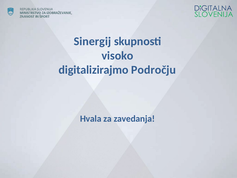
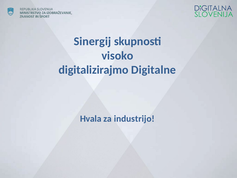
Področju: Področju -> Digitalne (154, 70)
zavedanja: zavedanja -> industrijo (134, 119)
